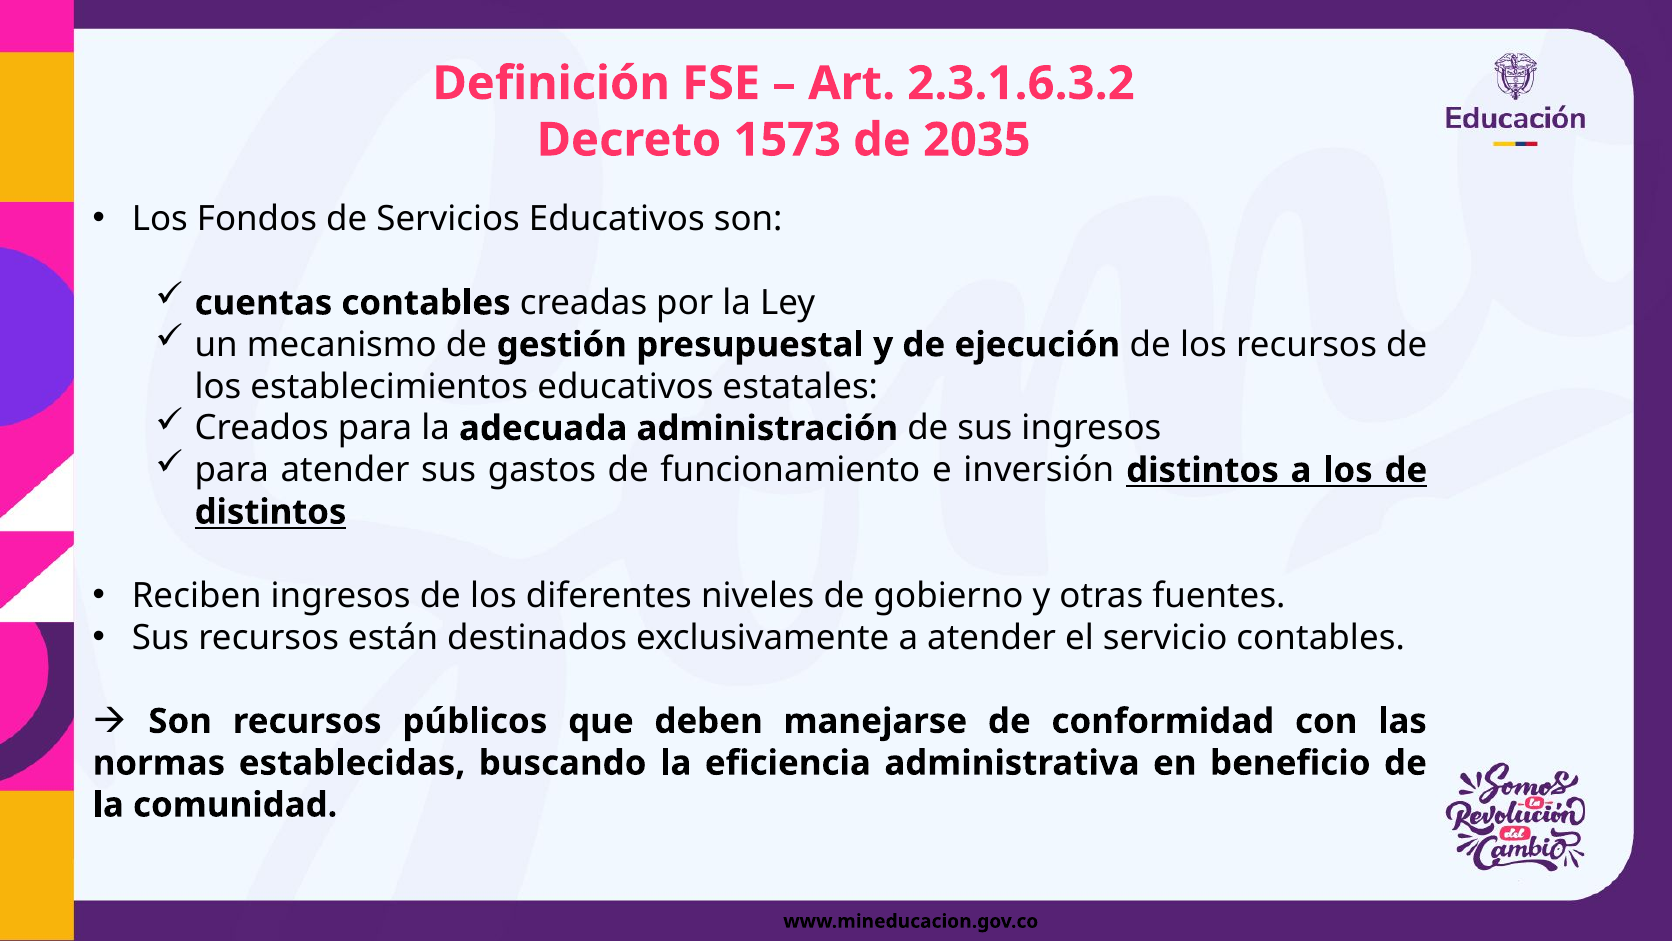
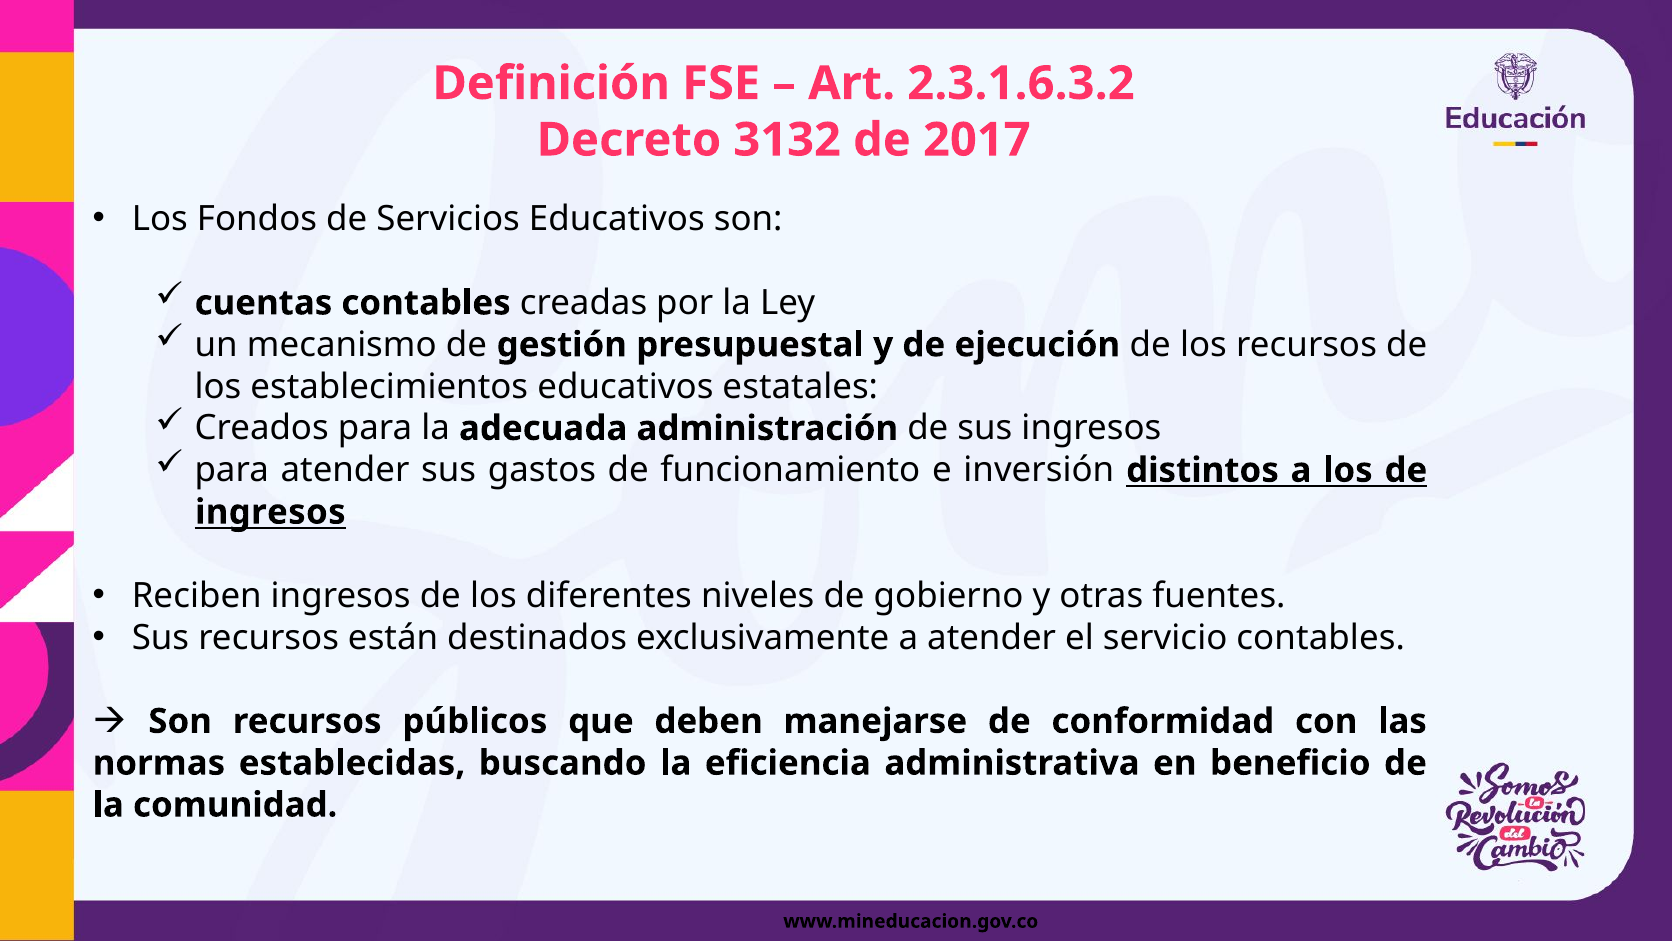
1573: 1573 -> 3132 (787, 140)
2035: 2035 -> 2017 (977, 140)
distintos: distintos -> ingresos (270, 512)
